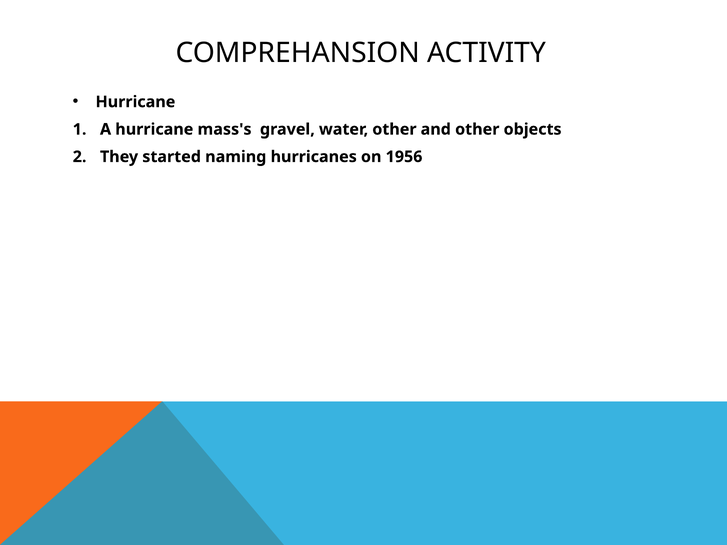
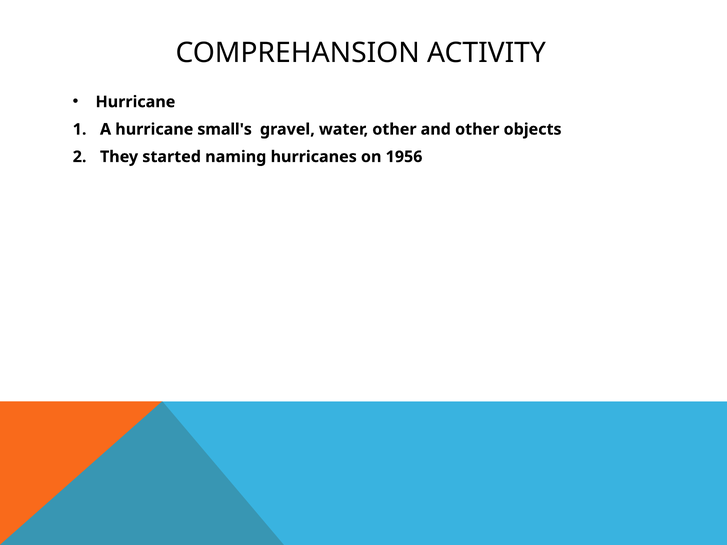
mass's: mass's -> small's (225, 129)
